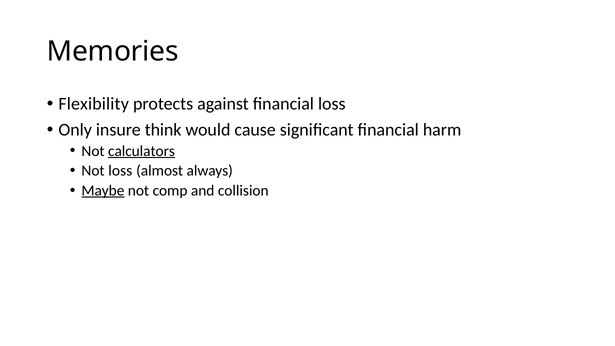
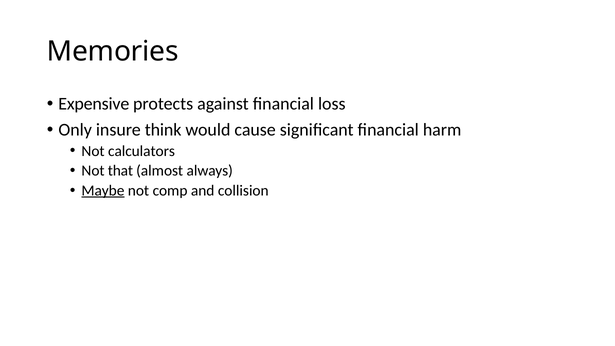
Flexibility: Flexibility -> Expensive (94, 104)
calculators underline: present -> none (142, 151)
Not loss: loss -> that (120, 171)
